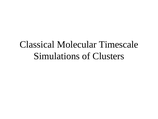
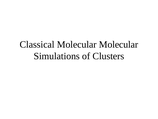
Molecular Timescale: Timescale -> Molecular (119, 44)
